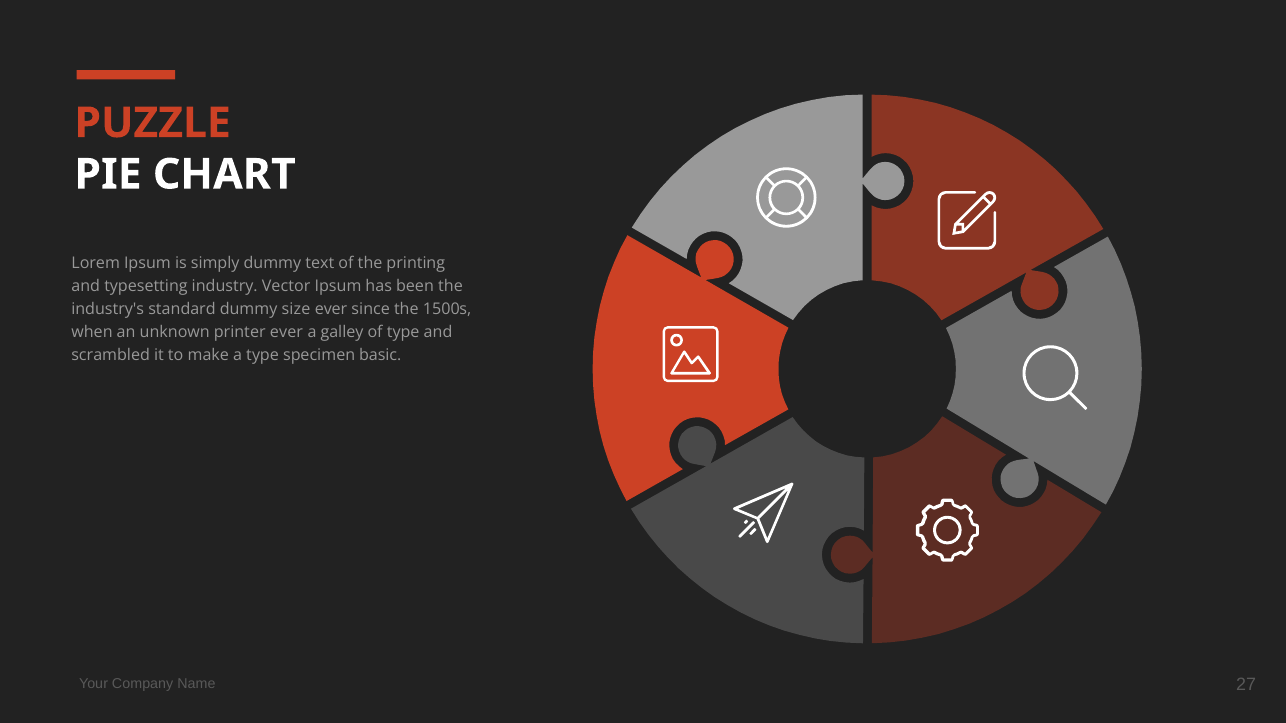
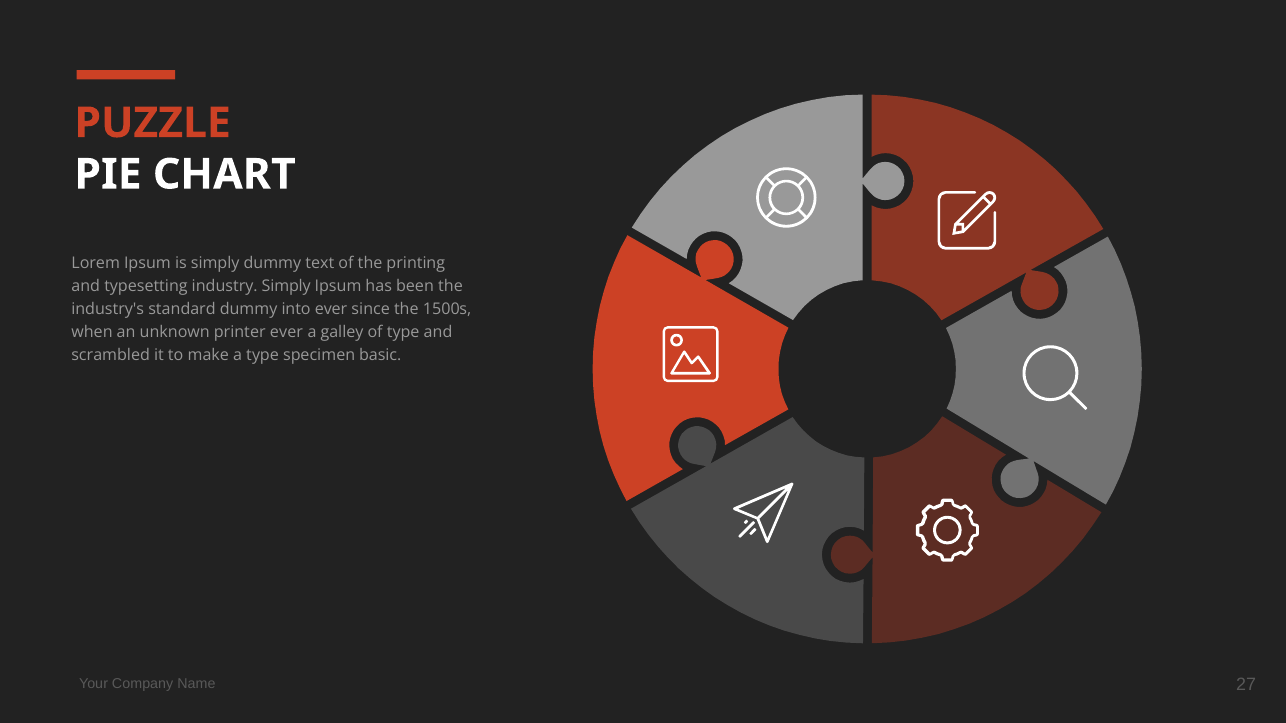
industry Vector: Vector -> Simply (286, 286)
size: size -> into (296, 309)
